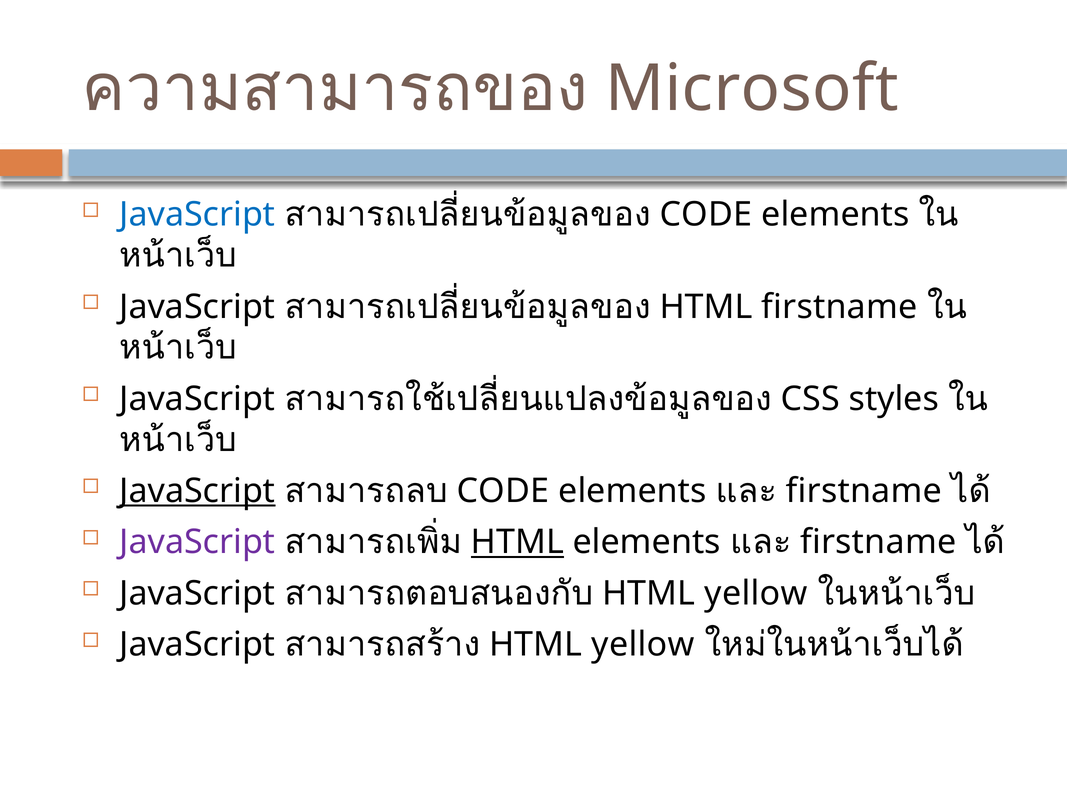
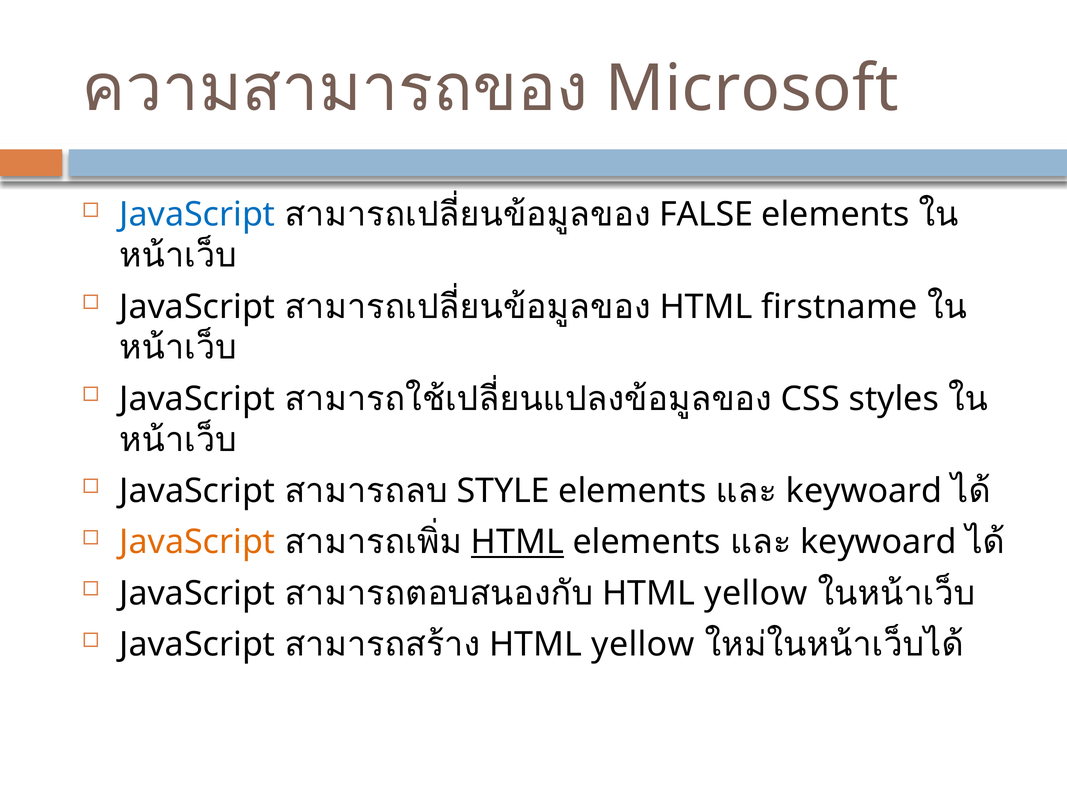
CODE: CODE -> FALSE (706, 215)
JavaScript underline: present -> none (197, 491)
CODE: CODE -> STYLE (503, 491)
firstname: firstname -> keywoard (864, 491)
JavaScript colour: purple -> orange (197, 542)
firstname: firstname -> keywoard (878, 542)
